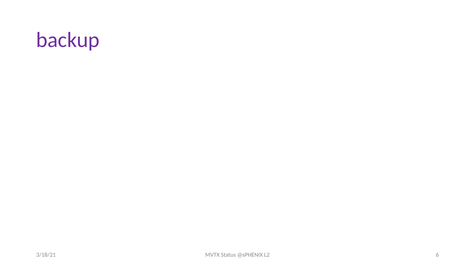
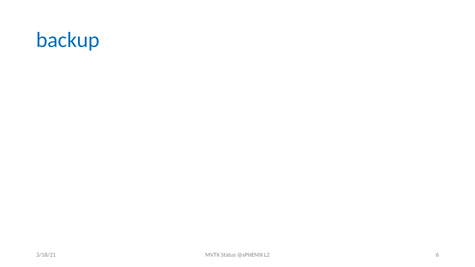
backup colour: purple -> blue (68, 40)
